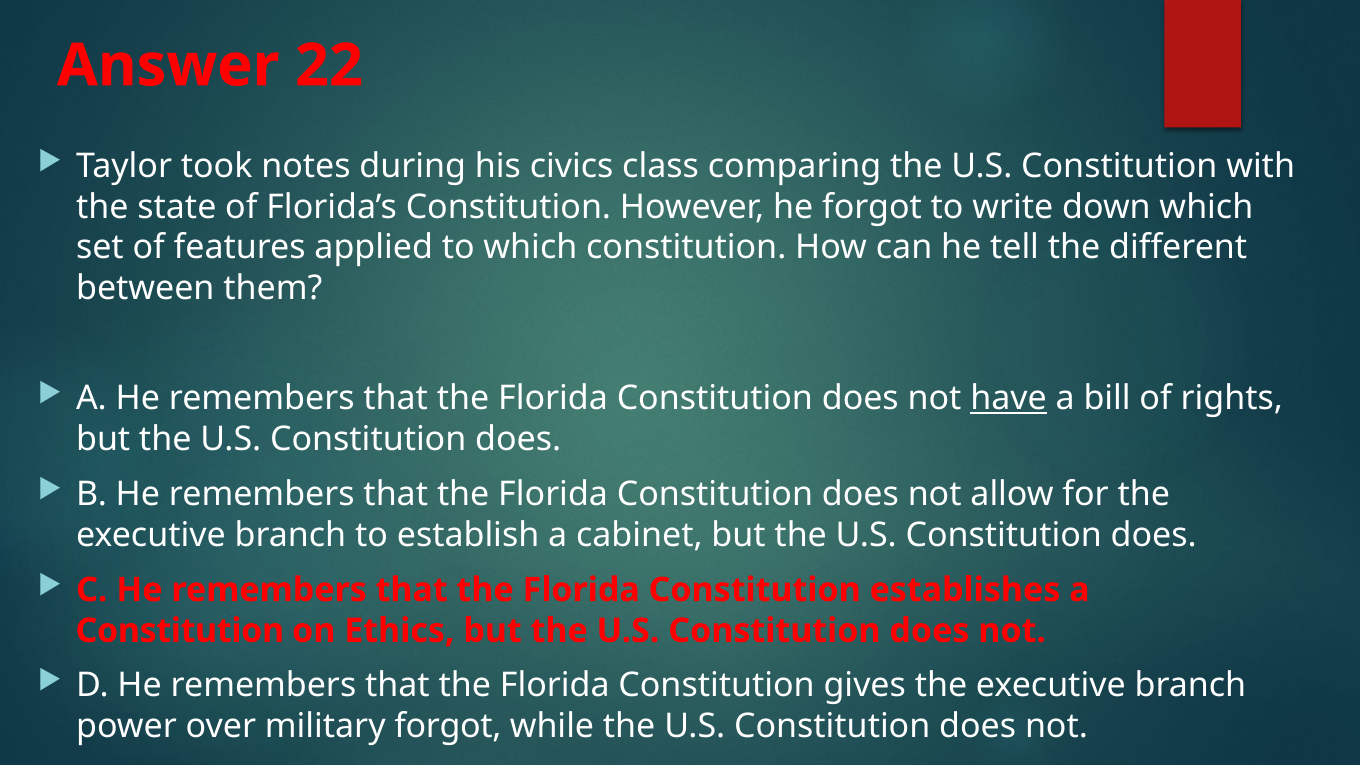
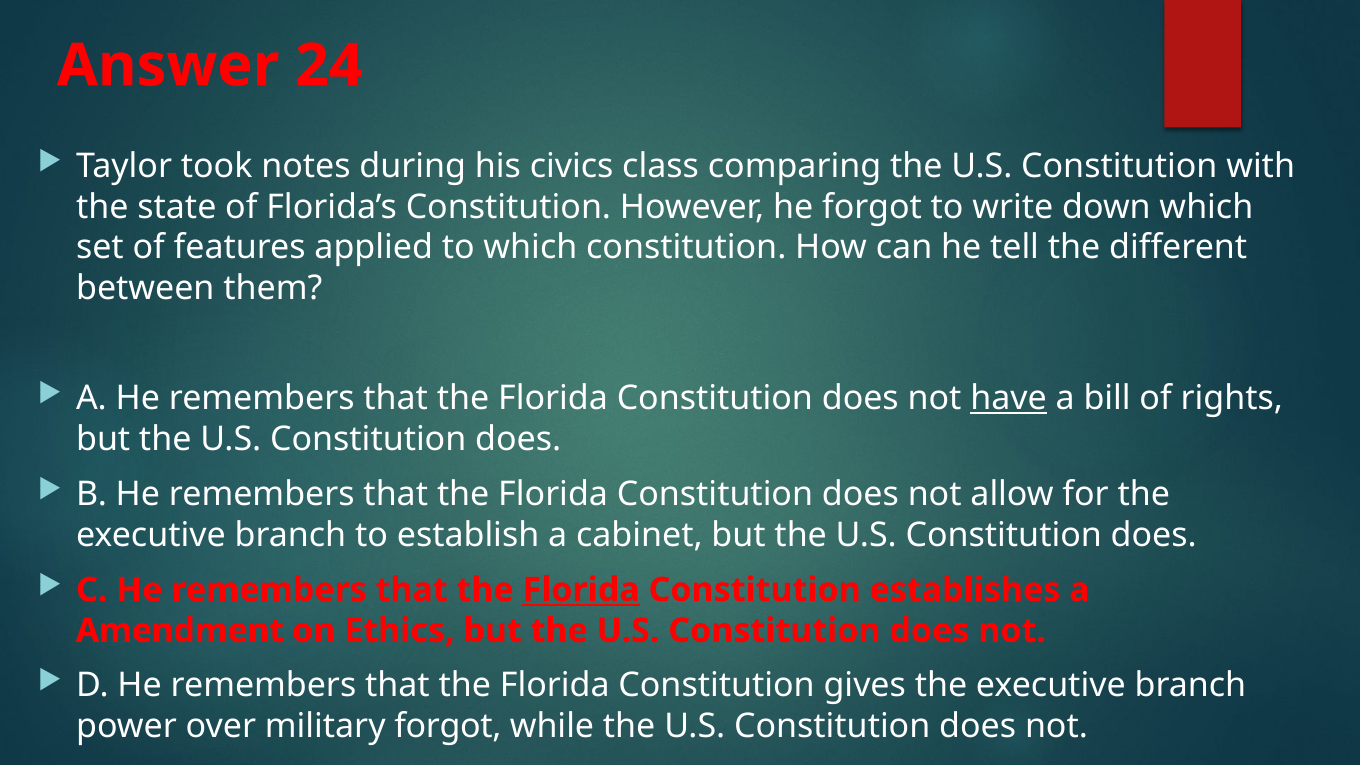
22: 22 -> 24 (329, 66)
Florida underline: none -> present (581, 590)
Constitution: Constitution -> Amendment (180, 631)
